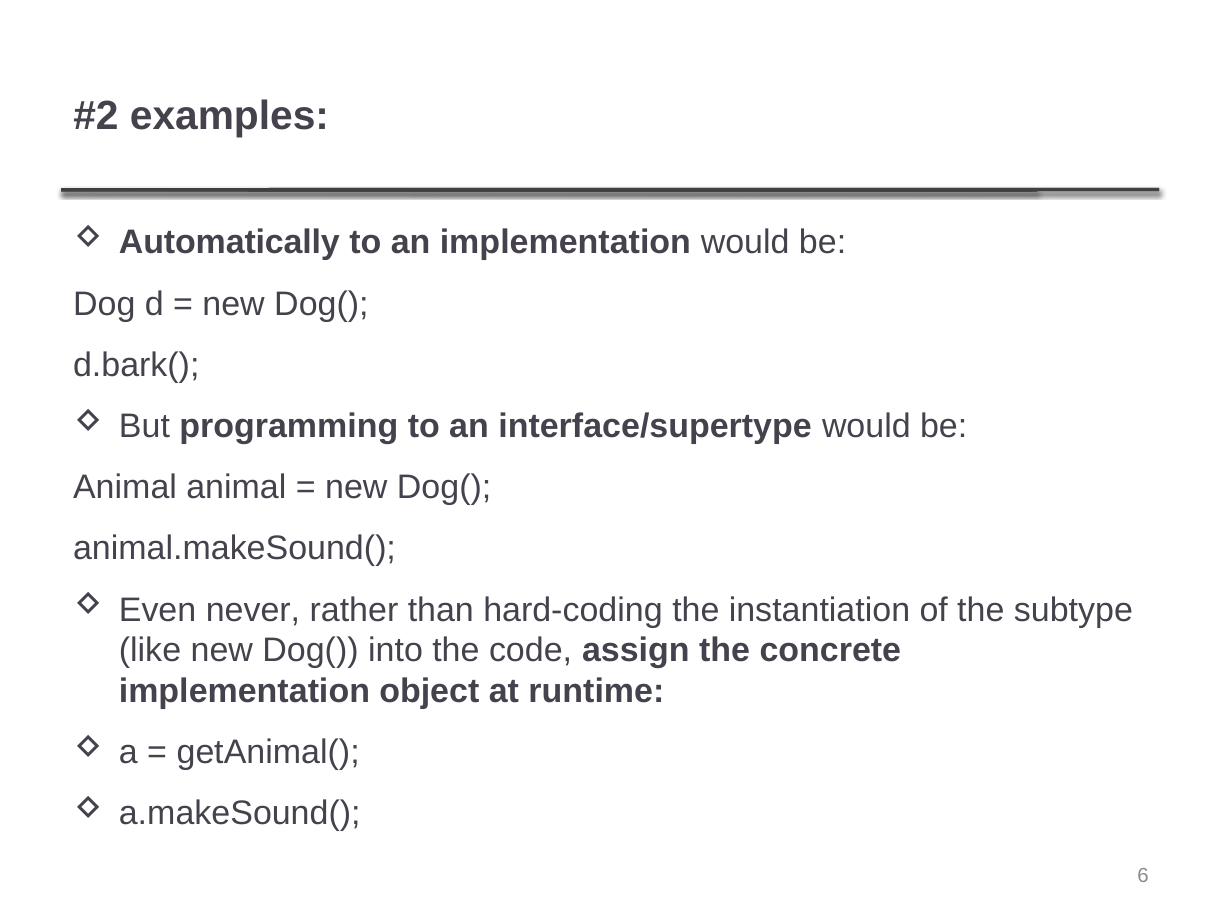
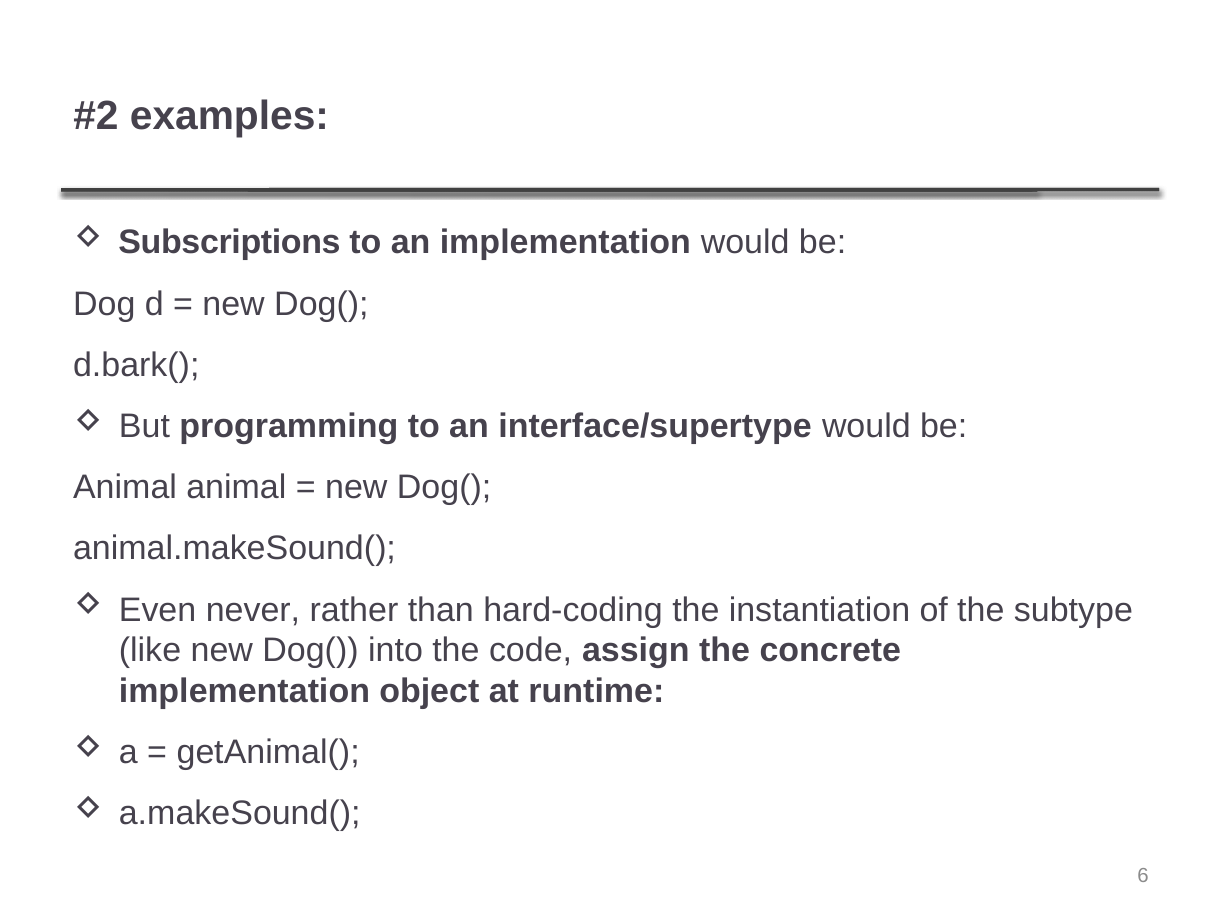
Automatically: Automatically -> Subscriptions (230, 243)
